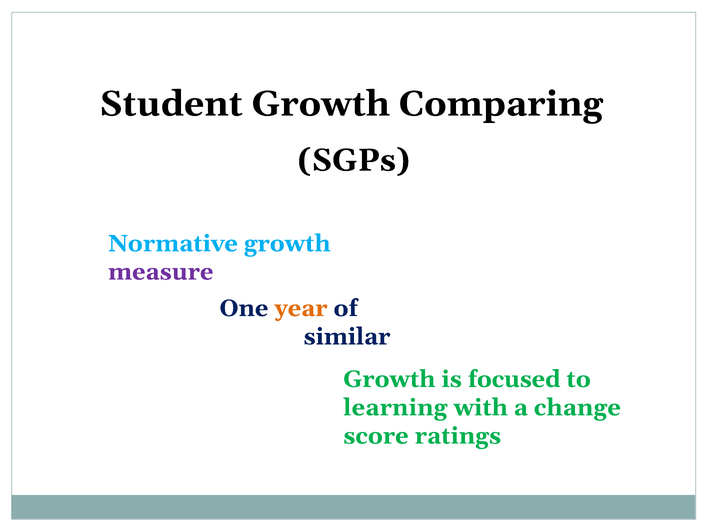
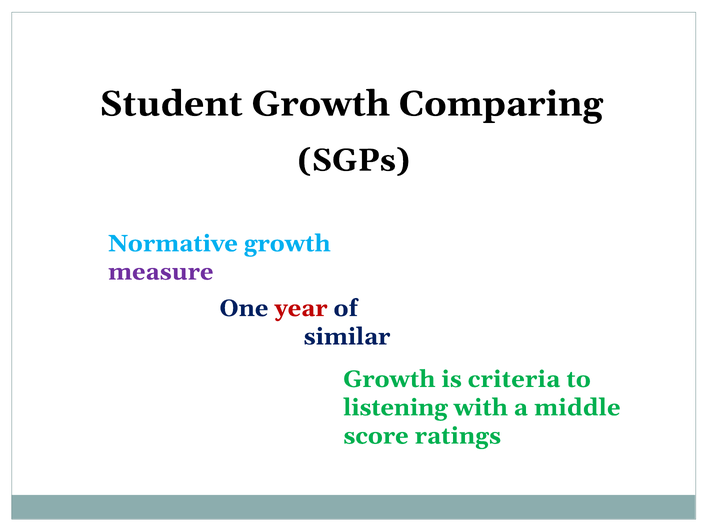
year colour: orange -> red (301, 308)
focused: focused -> criteria (514, 379)
learning: learning -> listening (396, 408)
change: change -> middle (577, 408)
